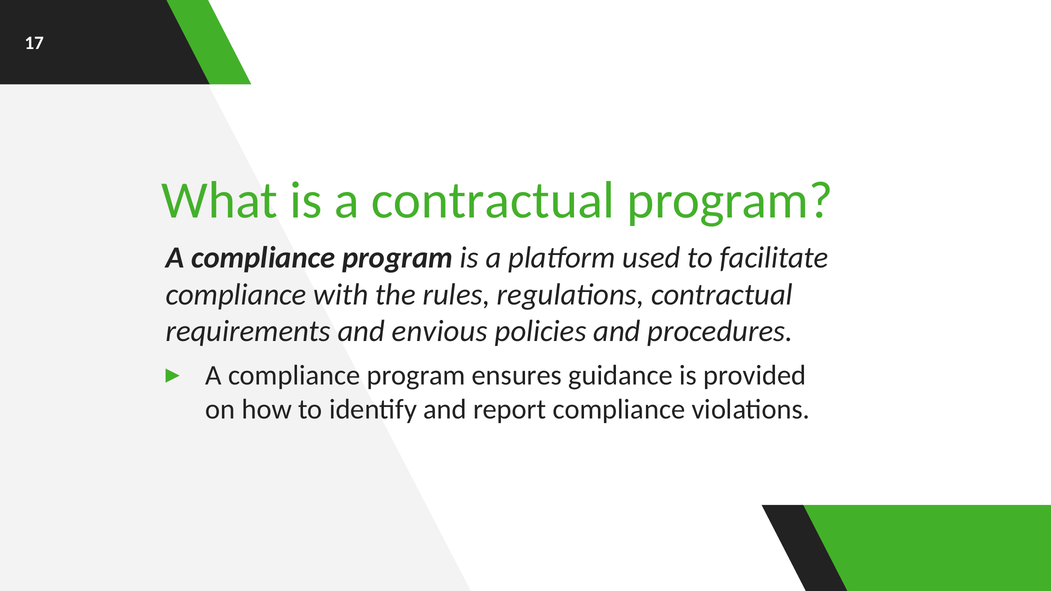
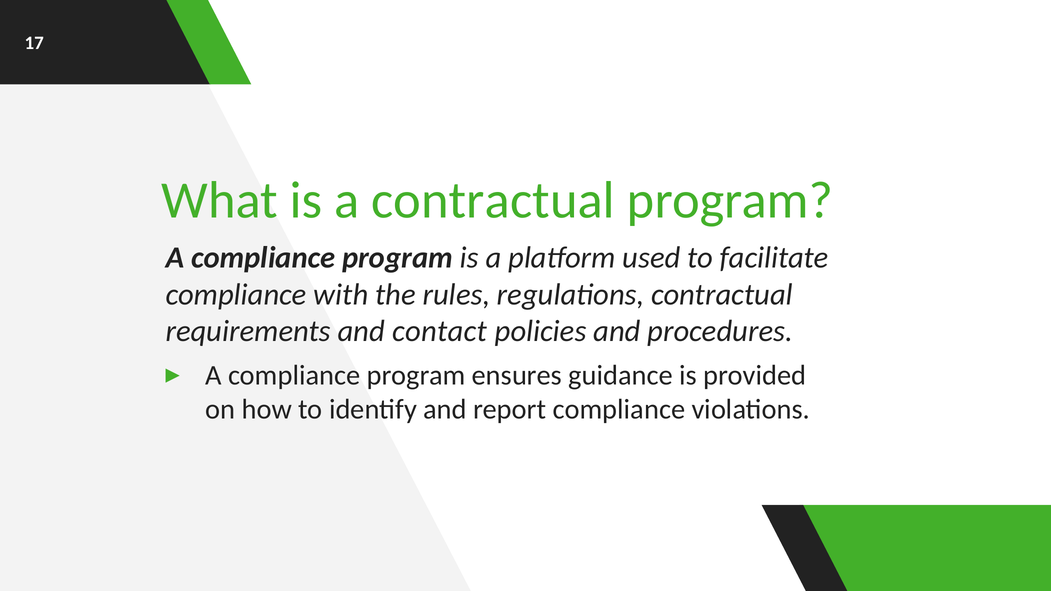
envious: envious -> contact (440, 331)
